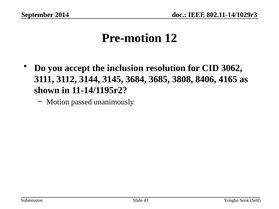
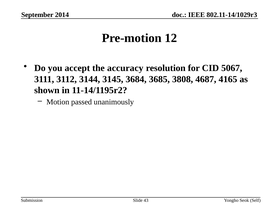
inclusion: inclusion -> accuracy (125, 68)
3062: 3062 -> 5067 (232, 68)
8406: 8406 -> 4687 (206, 79)
